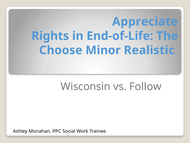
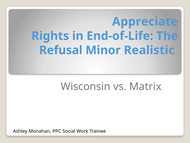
Choose: Choose -> Refusal (61, 50)
Follow: Follow -> Matrix (145, 86)
